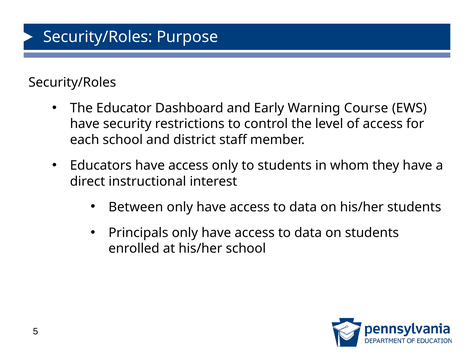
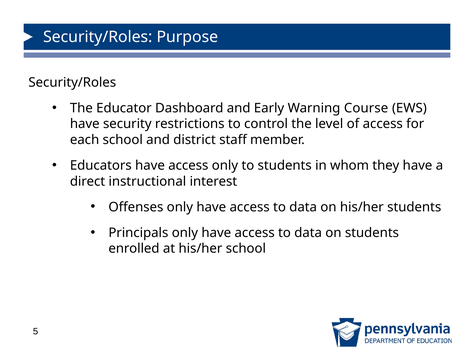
Between: Between -> Offenses (136, 207)
